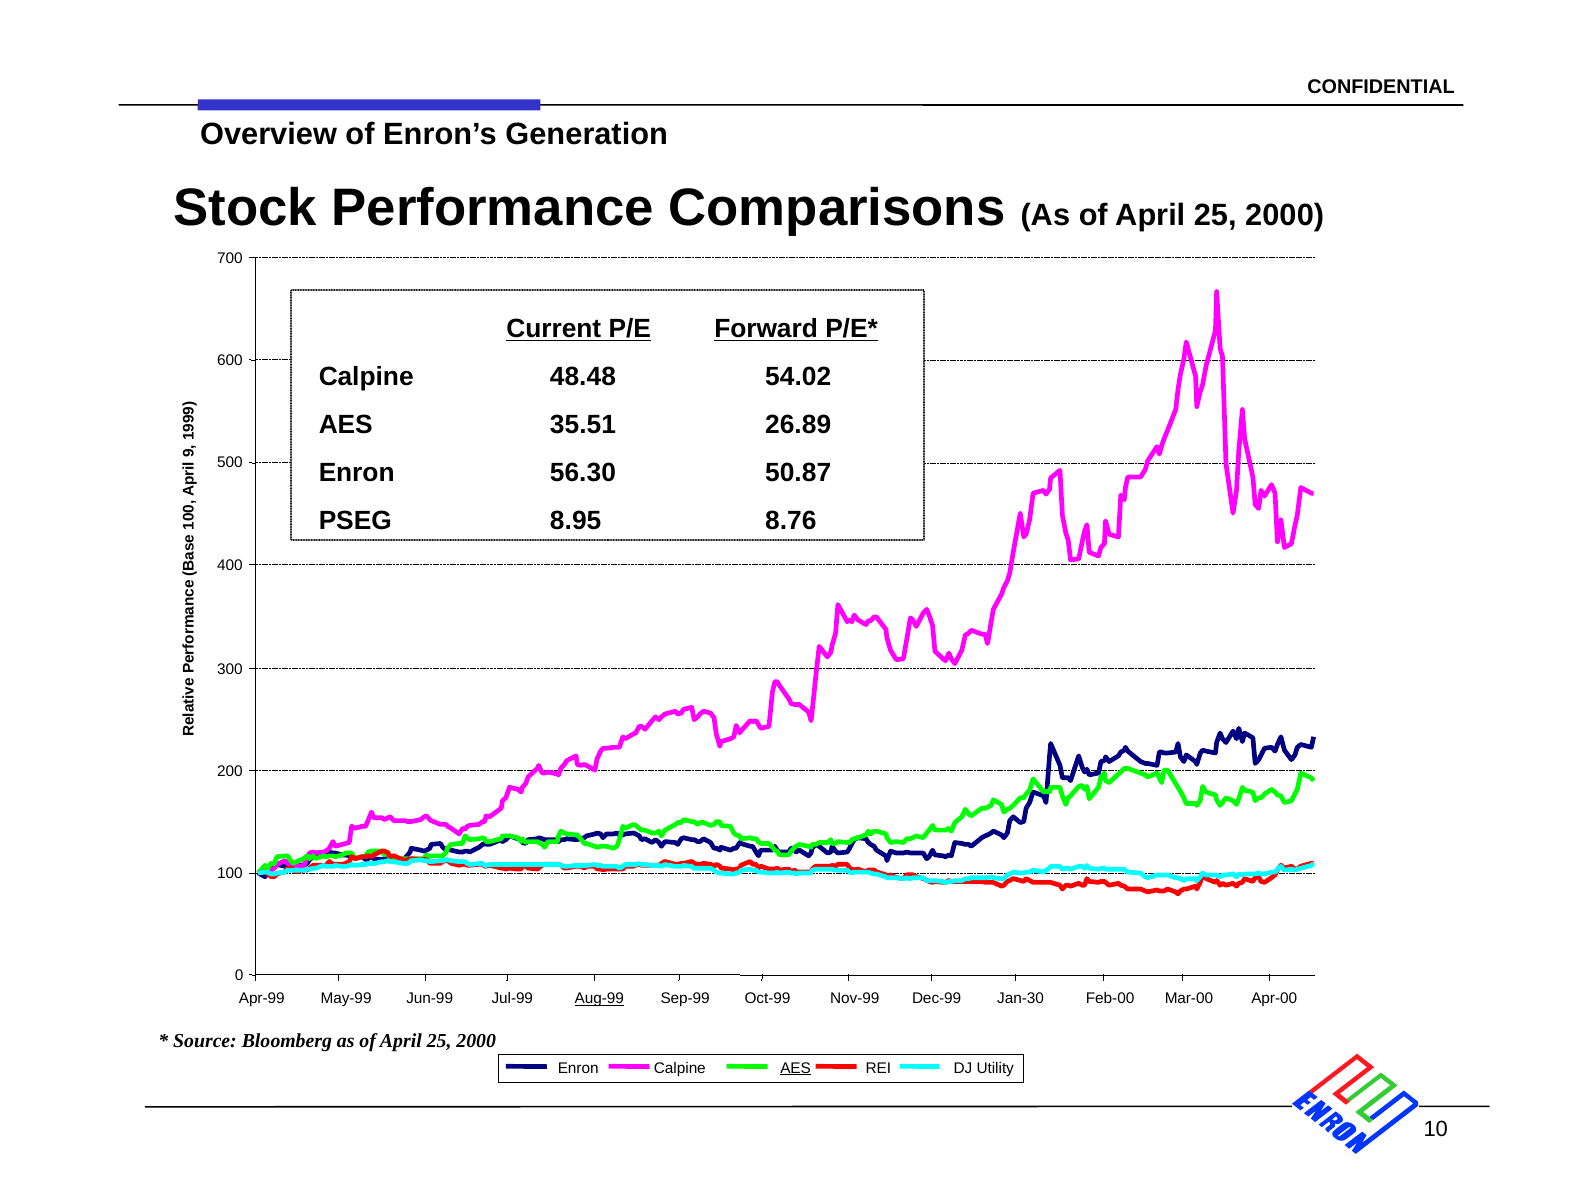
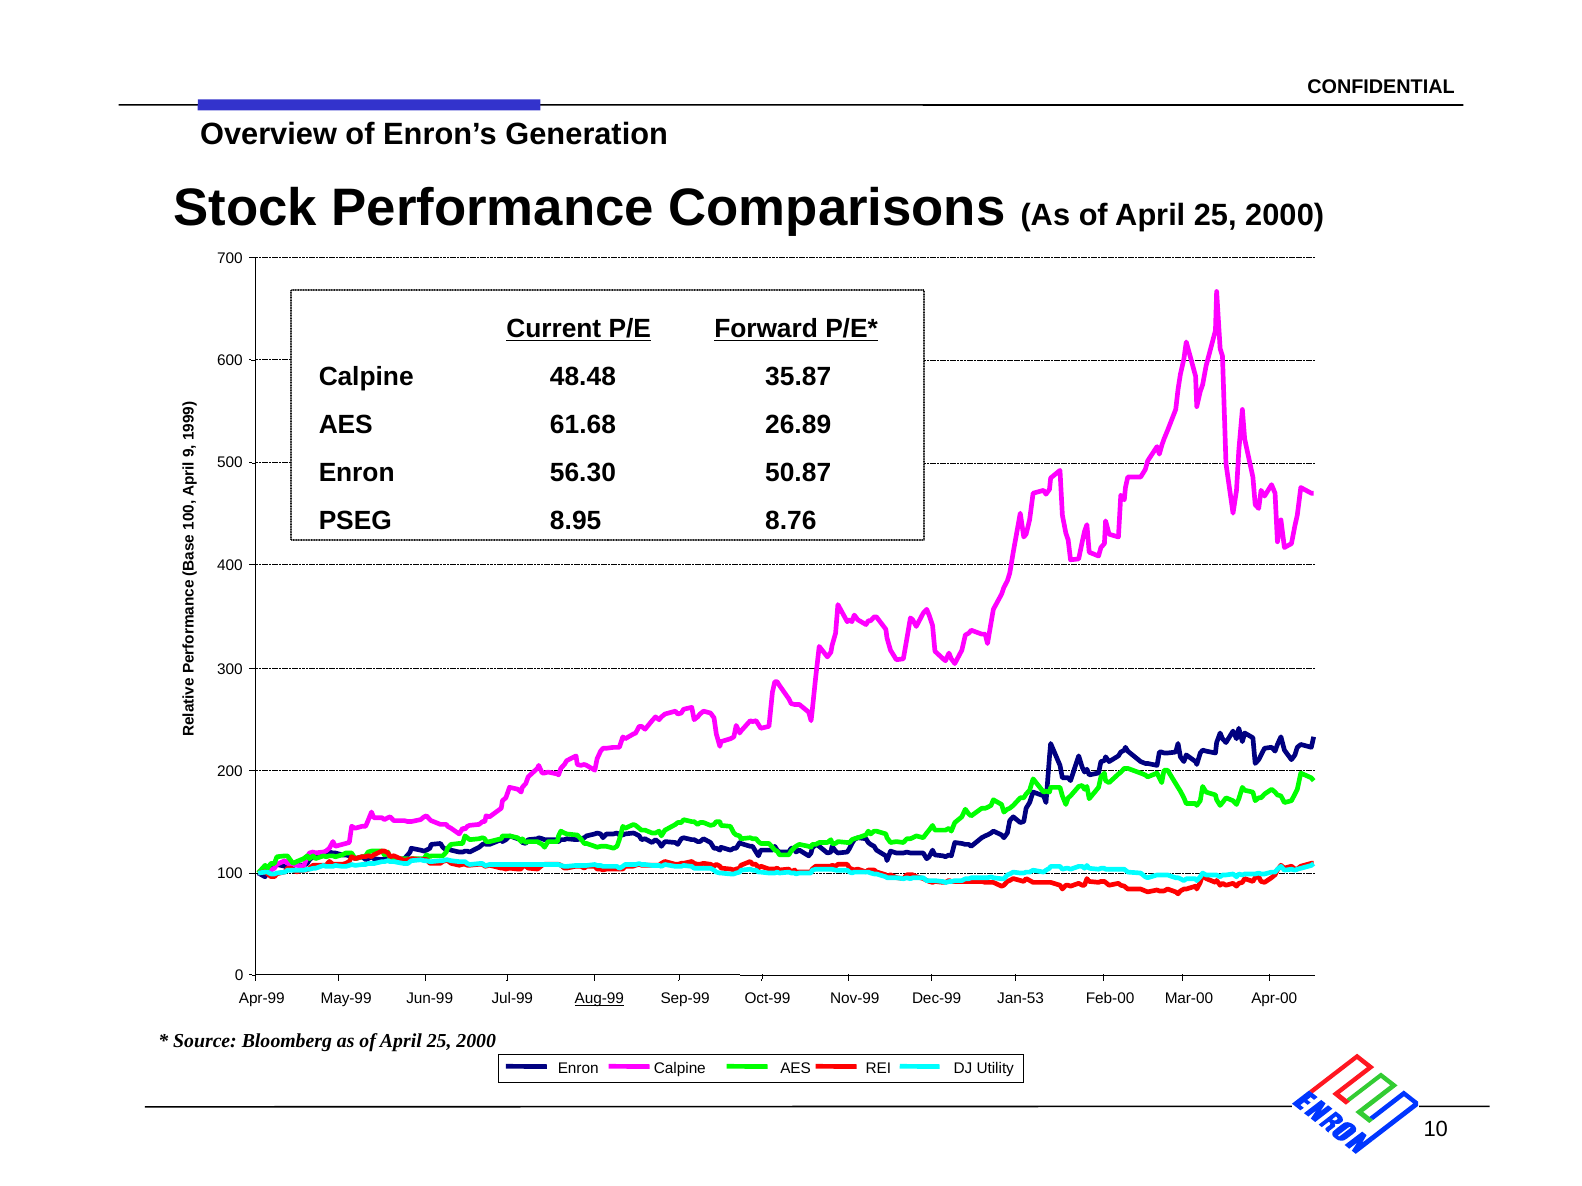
54.02: 54.02 -> 35.87 (798, 377)
35.51: 35.51 -> 61.68 (583, 425)
Jan-30: Jan-30 -> Jan-53 (1021, 999)
AES underline: present -> none (796, 1069)
